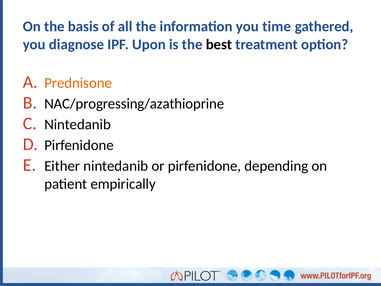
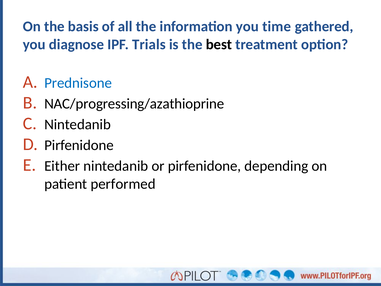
Upon: Upon -> Trials (149, 44)
Prednisone colour: orange -> blue (78, 83)
empirically: empirically -> performed (123, 184)
